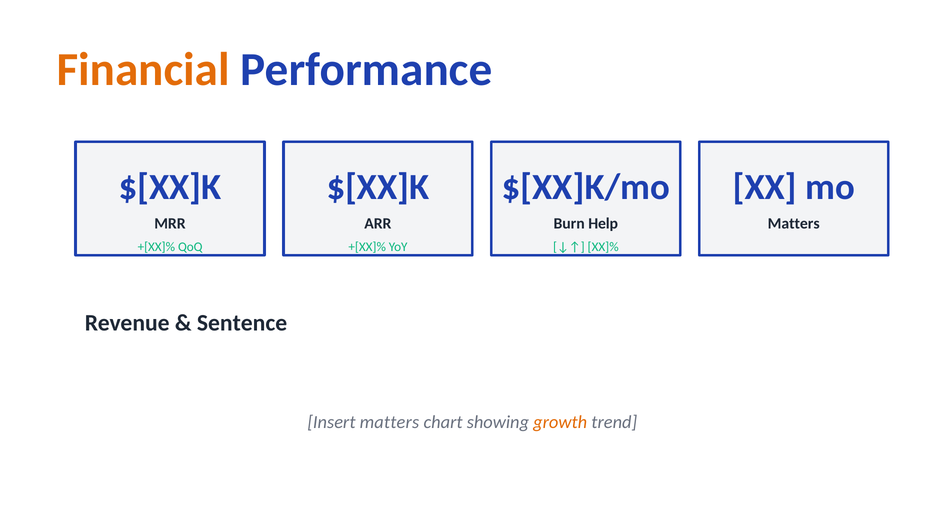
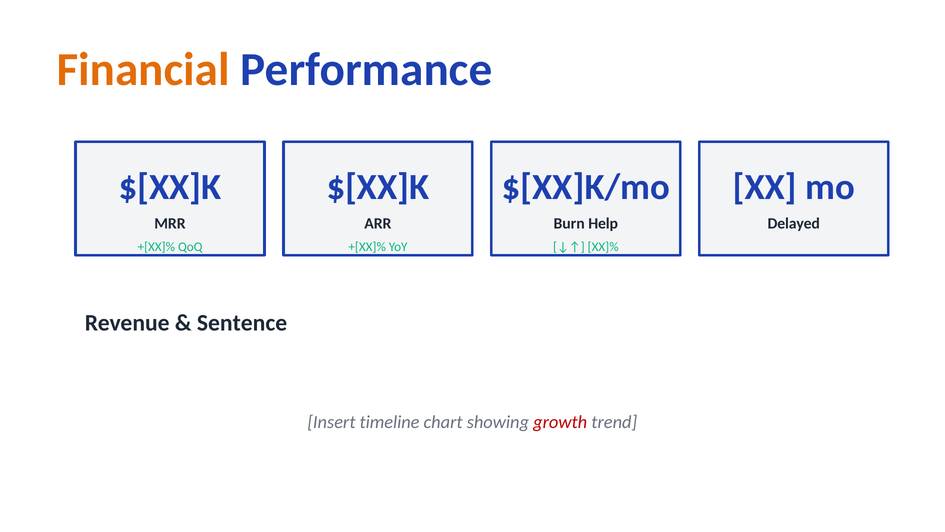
Matters: Matters -> Delayed (794, 223)
Insert matters: matters -> timeline (390, 422)
growth colour: orange -> red (560, 422)
